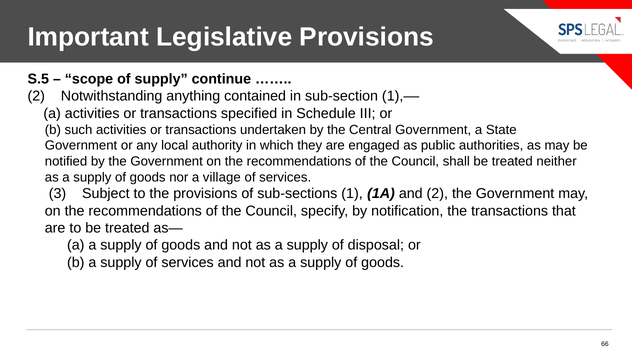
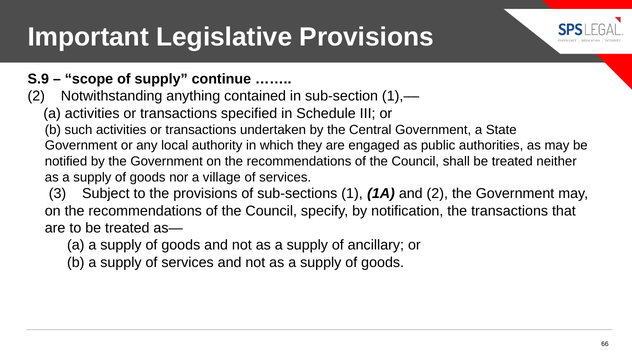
S.5: S.5 -> S.9 (38, 79)
disposal: disposal -> ancillary (376, 245)
